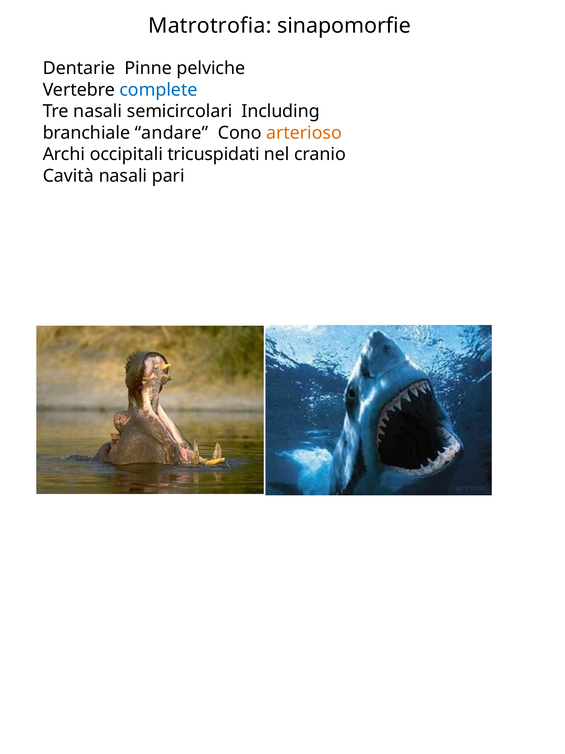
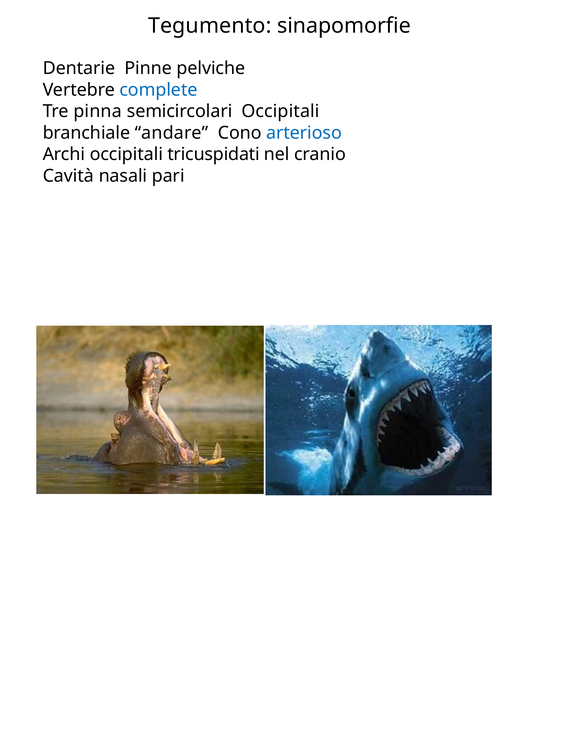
Matrotrofia: Matrotrofia -> Tegumento (210, 26)
Tre nasali: nasali -> pinna (98, 111)
semicircolari Including: Including -> Occipitali (280, 111)
arterioso colour: orange -> blue (304, 133)
